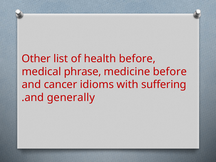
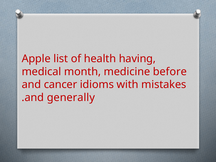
Other: Other -> Apple (36, 59)
health before: before -> having (137, 59)
phrase: phrase -> month (83, 72)
suffering: suffering -> mistakes (164, 85)
